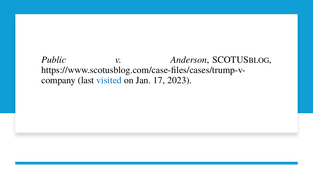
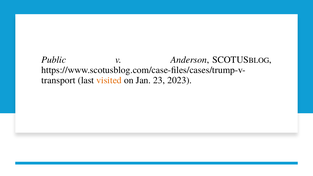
company: company -> transport (59, 80)
visited colour: blue -> orange (109, 80)
17: 17 -> 23 (159, 80)
